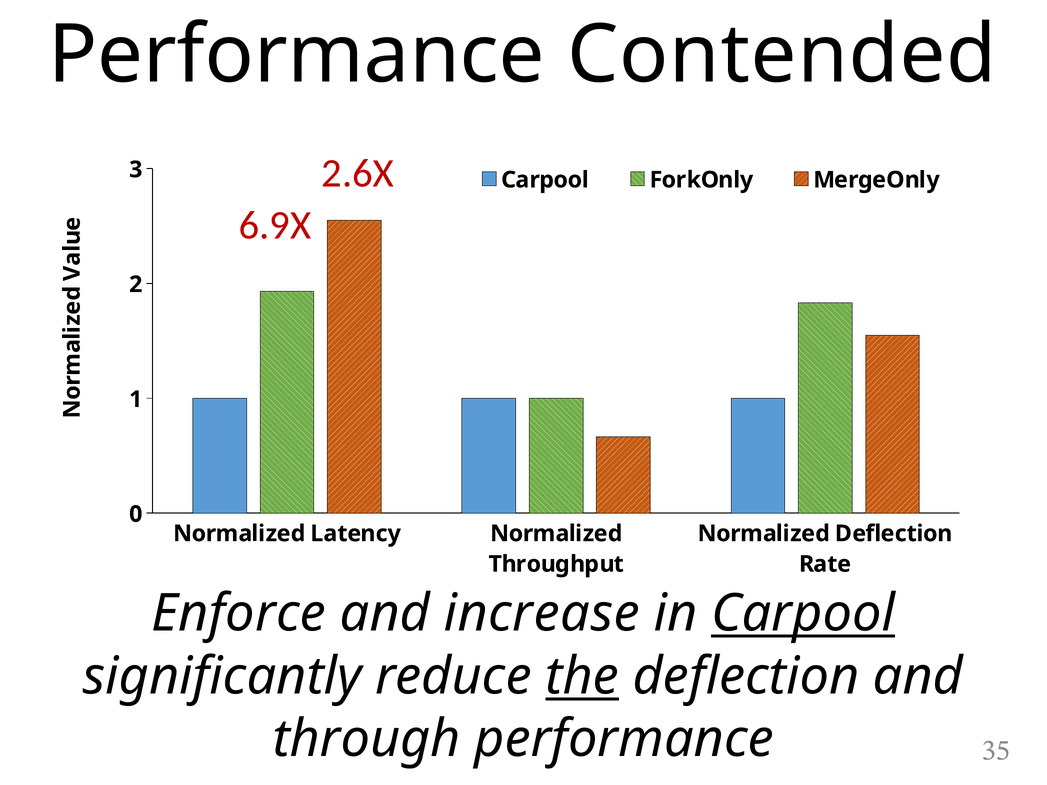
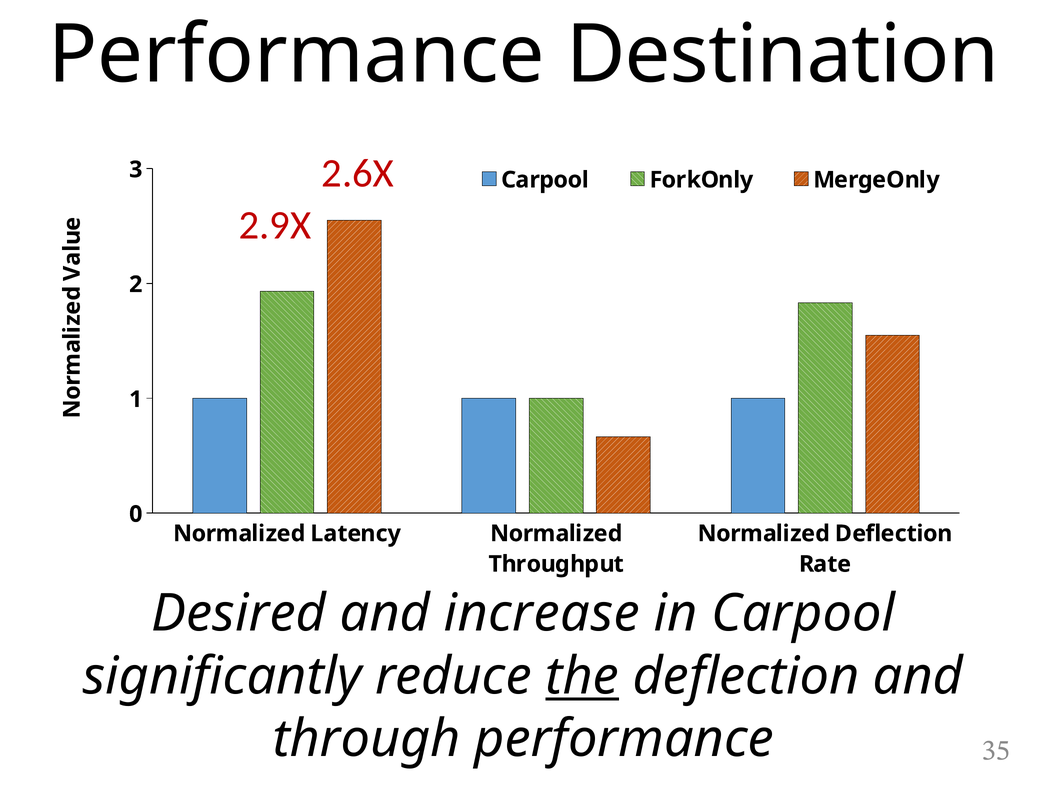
Contended: Contended -> Destination (783, 55)
6.9X: 6.9X -> 2.9X (275, 226)
Enforce: Enforce -> Desired (239, 614)
Carpool underline: present -> none (803, 614)
